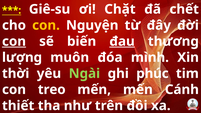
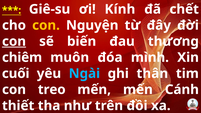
Chặt: Chặt -> Kính (120, 9)
đau underline: present -> none (122, 41)
lượng: lượng -> chiêm (22, 57)
thời: thời -> cuối (16, 74)
Ngài colour: light green -> light blue (84, 74)
phúc: phúc -> thân (152, 74)
